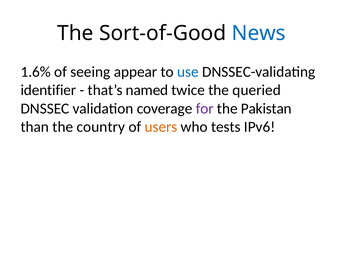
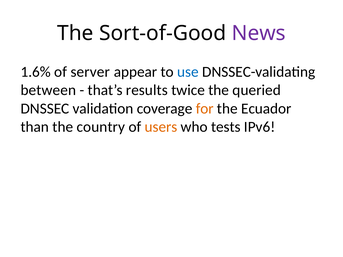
News colour: blue -> purple (259, 33)
seeing: seeing -> server (90, 72)
identifier: identifier -> between (48, 90)
named: named -> results (147, 90)
for colour: purple -> orange (205, 109)
Pakistan: Pakistan -> Ecuador (266, 109)
